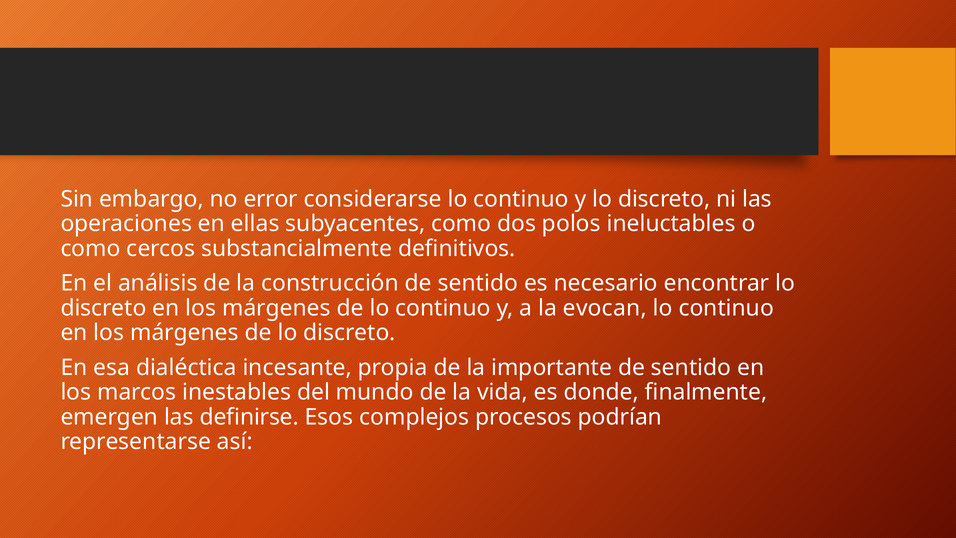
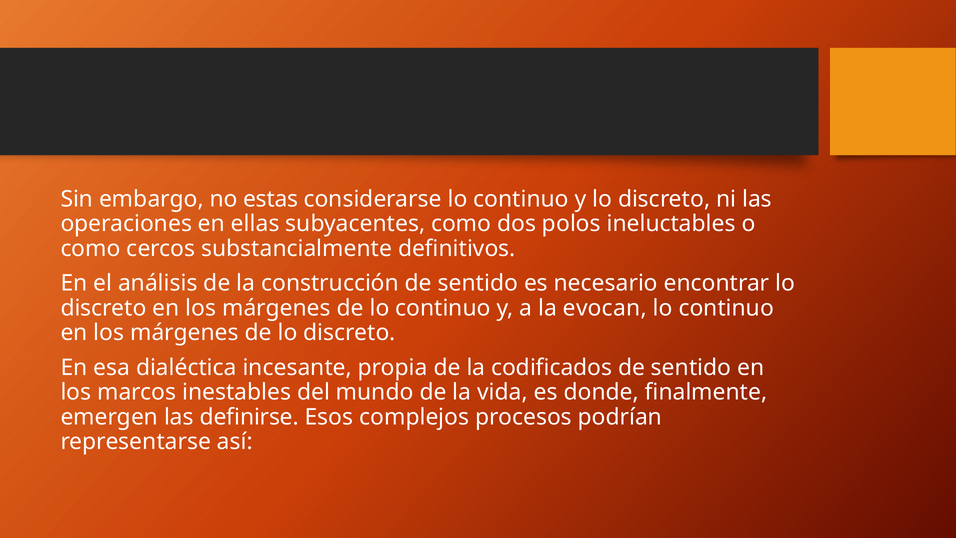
error: error -> estas (271, 199)
importante: importante -> codificados (552, 367)
